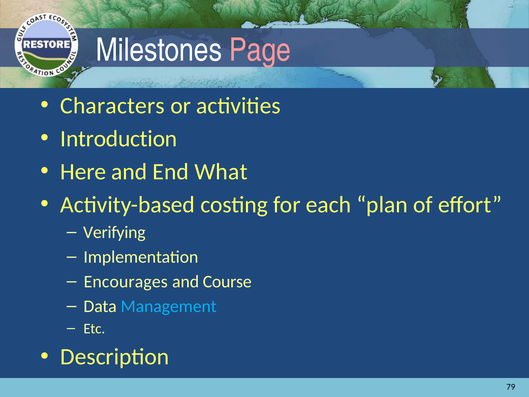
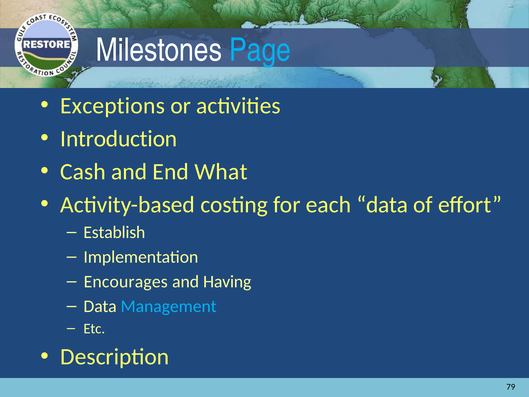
Page colour: pink -> light blue (260, 50)
Characters: Characters -> Exceptions (113, 106)
Here: Here -> Cash (83, 172)
each plan: plan -> data (382, 204)
Verifying: Verifying -> Establish (114, 232)
Course: Course -> Having (227, 282)
